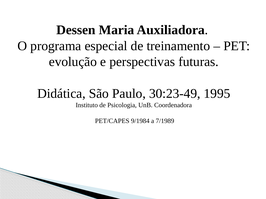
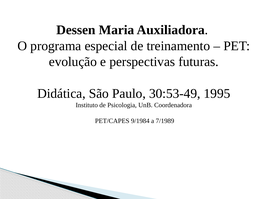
30:23-49: 30:23-49 -> 30:53-49 (175, 94)
